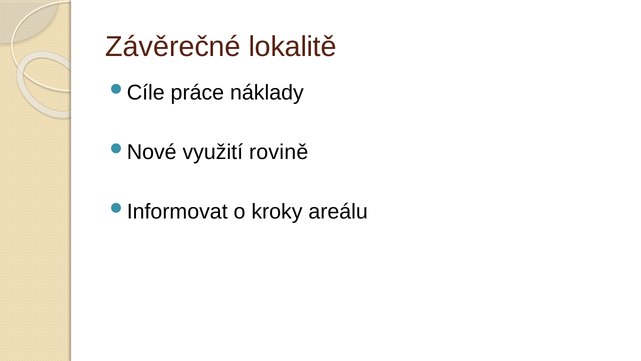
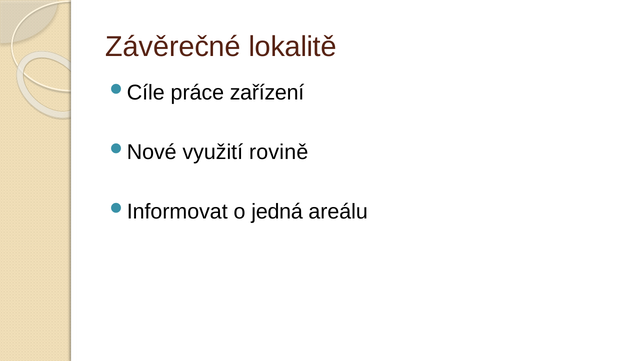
náklady: náklady -> zařízení (267, 93)
kroky: kroky -> jedná (277, 211)
